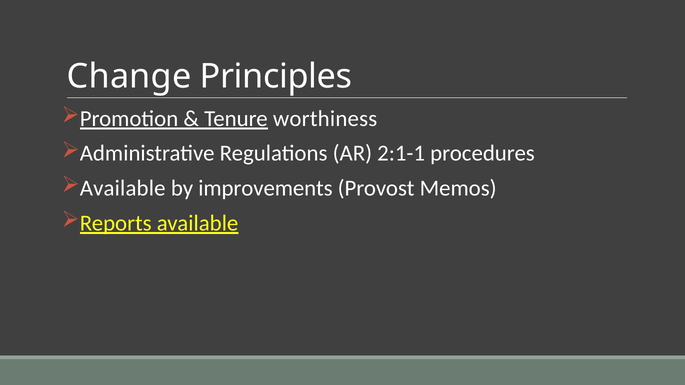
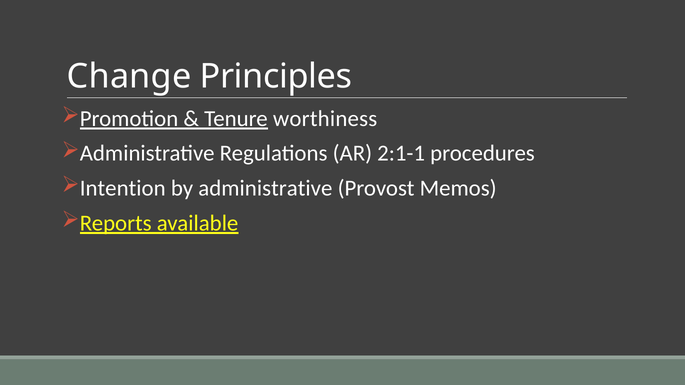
Available: Available -> Intention (123, 188)
by improvements: improvements -> administrative (265, 188)
